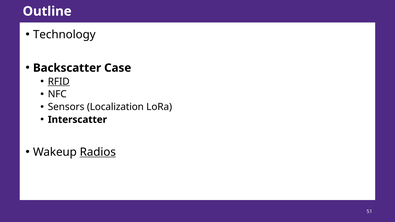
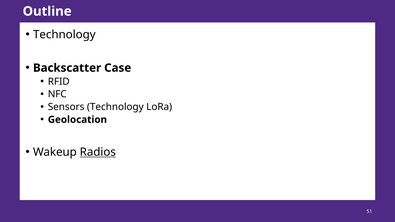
RFID underline: present -> none (59, 82)
Sensors Localization: Localization -> Technology (115, 107)
Interscatter: Interscatter -> Geolocation (77, 120)
